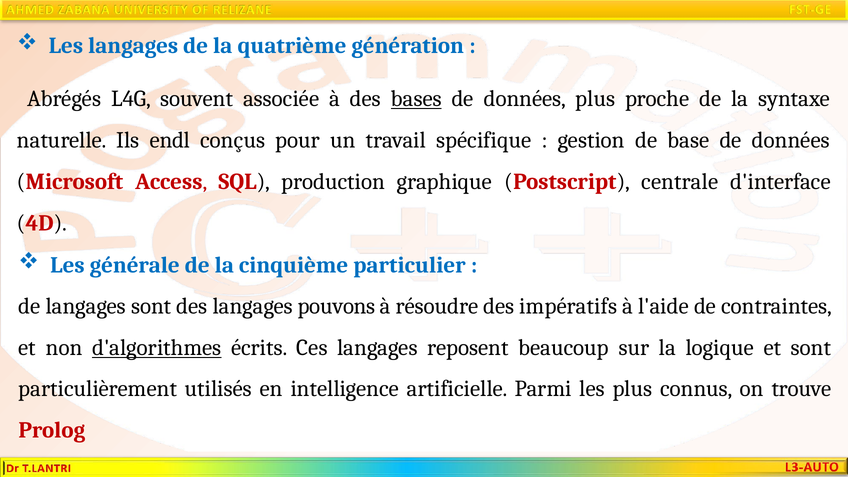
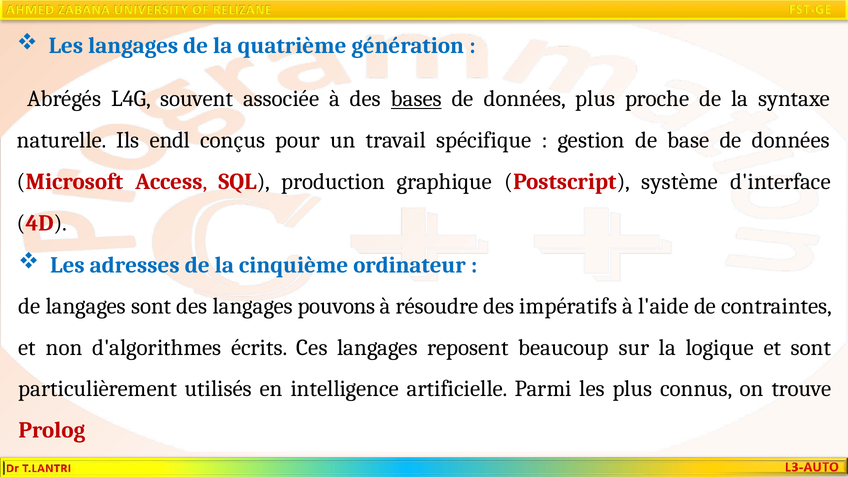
centrale: centrale -> système (680, 182)
générale: générale -> adresses (135, 265)
particulier: particulier -> ordinateur (410, 265)
d'algorithmes underline: present -> none (157, 348)
